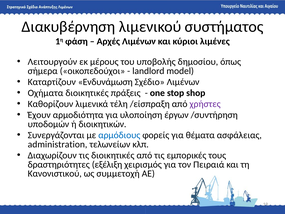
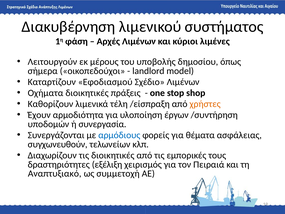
Ενδυνάμωση: Ενδυνάμωση -> Εφοδιασμού (105, 82)
χρήστες colour: purple -> orange (205, 104)
διοικητικών: διοικητικών -> συνεργασία (102, 124)
administration: administration -> συγχωνευθούν (58, 144)
Κανονιστικού: Κανονιστικού -> Αναπτυξιακό (55, 173)
